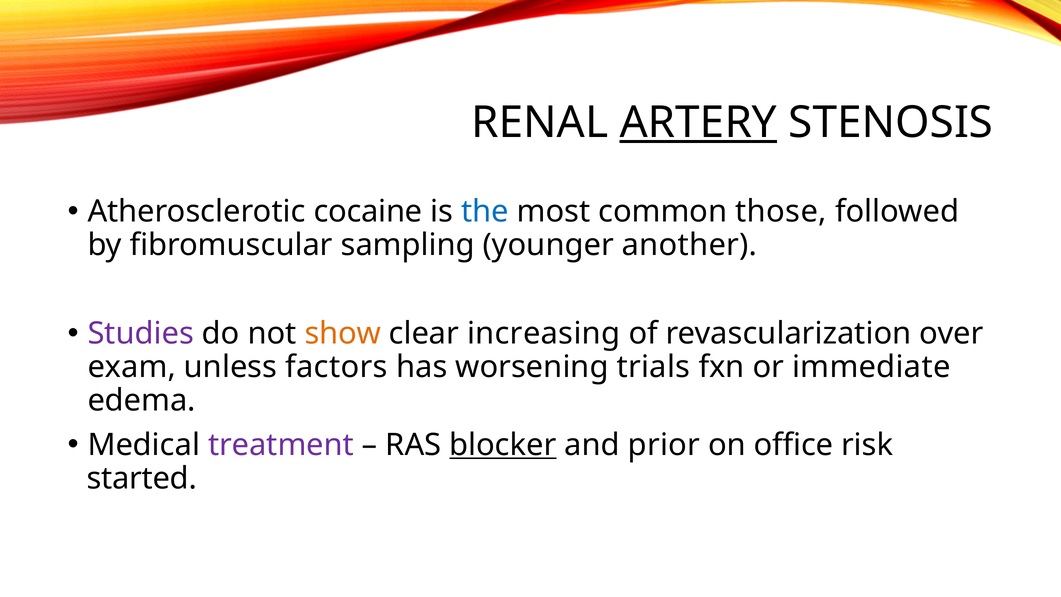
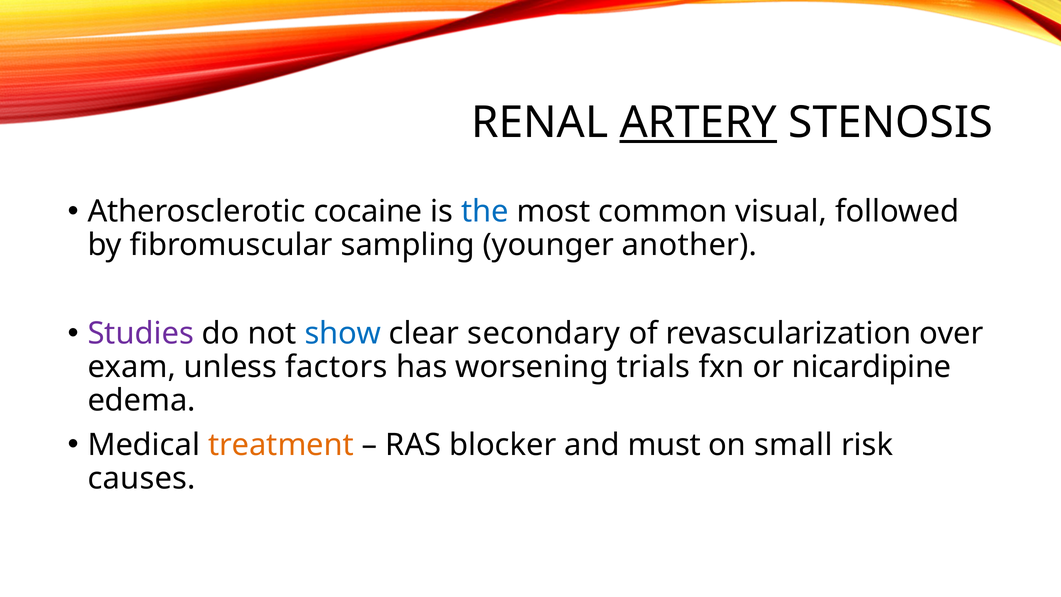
those: those -> visual (781, 211)
show colour: orange -> blue (343, 334)
increasing: increasing -> secondary (544, 334)
immediate: immediate -> nicardipine (872, 367)
treatment colour: purple -> orange (281, 445)
blocker underline: present -> none (503, 445)
prior: prior -> must (664, 445)
office: office -> small (793, 445)
started: started -> causes (142, 478)
